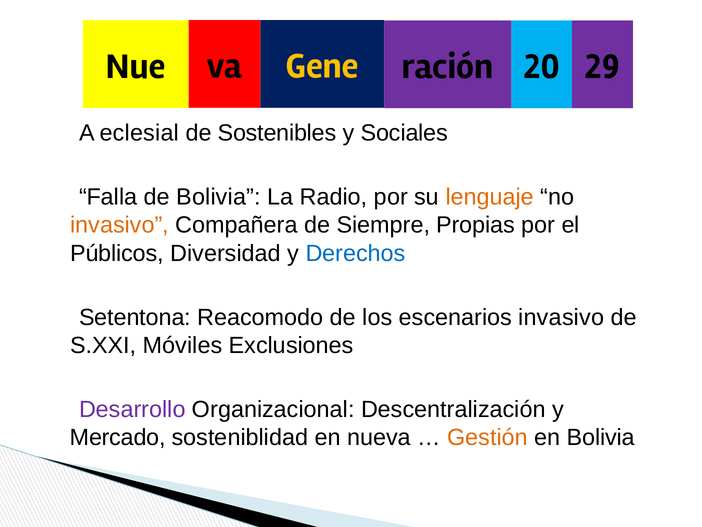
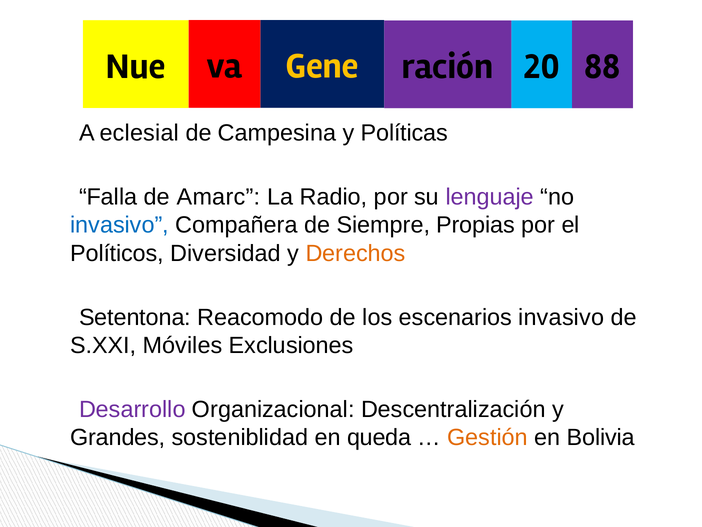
29: 29 -> 88 (603, 67)
Sostenibles: Sostenibles -> Campesina (277, 133)
Sociales: Sociales -> Políticas (404, 133)
de Bolivia: Bolivia -> Amarc (218, 197)
lenguaje colour: orange -> purple (490, 197)
invasivo colour: orange -> blue (120, 225)
Públicos: Públicos -> Políticos (117, 253)
Derechos colour: blue -> orange (356, 253)
Mercado: Mercado -> Grandes (118, 437)
nueva: nueva -> queda (379, 437)
